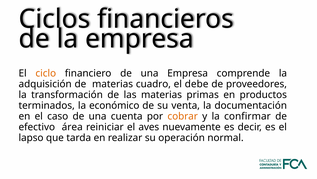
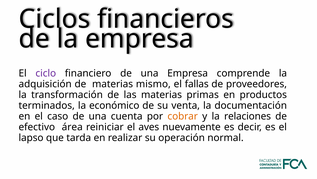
ciclo colour: orange -> purple (46, 73)
cuadro: cuadro -> mismo (153, 84)
debe: debe -> fallas (197, 84)
confirmar: confirmar -> relaciones (248, 116)
